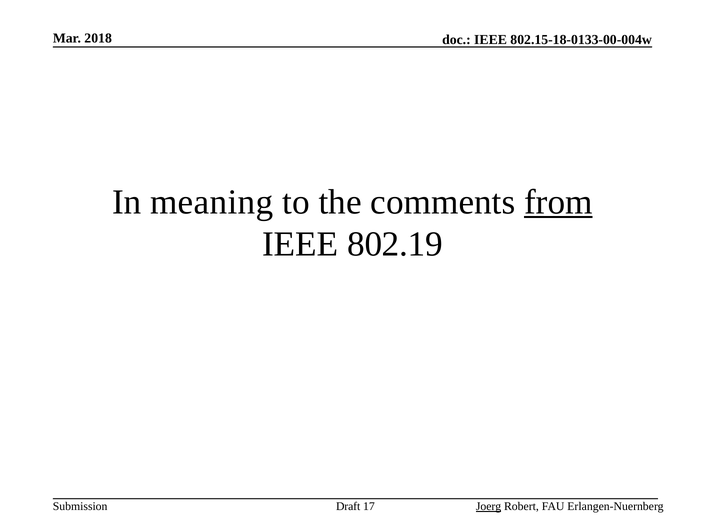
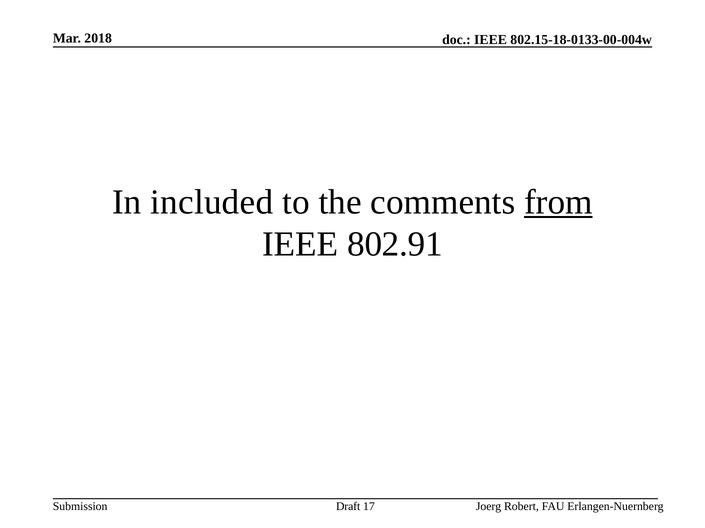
meaning: meaning -> included (212, 202)
802.19: 802.19 -> 802.91 (395, 245)
Joerg underline: present -> none (489, 507)
